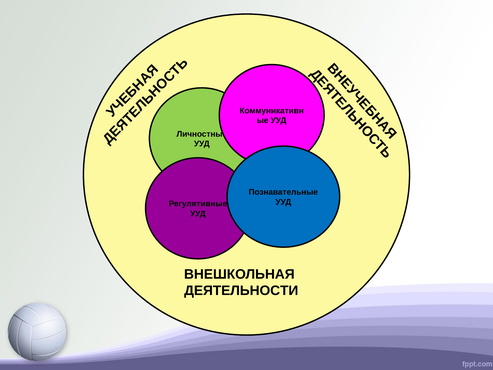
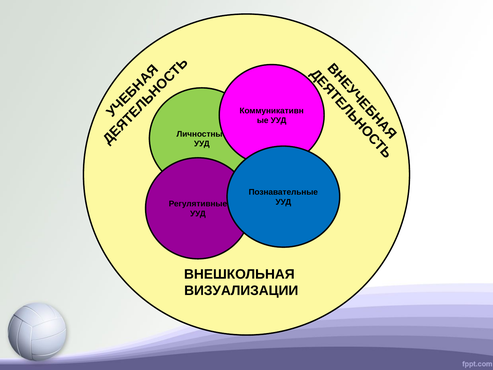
ДЕЯТЕЛЬНОСТИ: ДЕЯТЕЛЬНОСТИ -> ВИЗУАЛИЗАЦИИ (241, 291)
